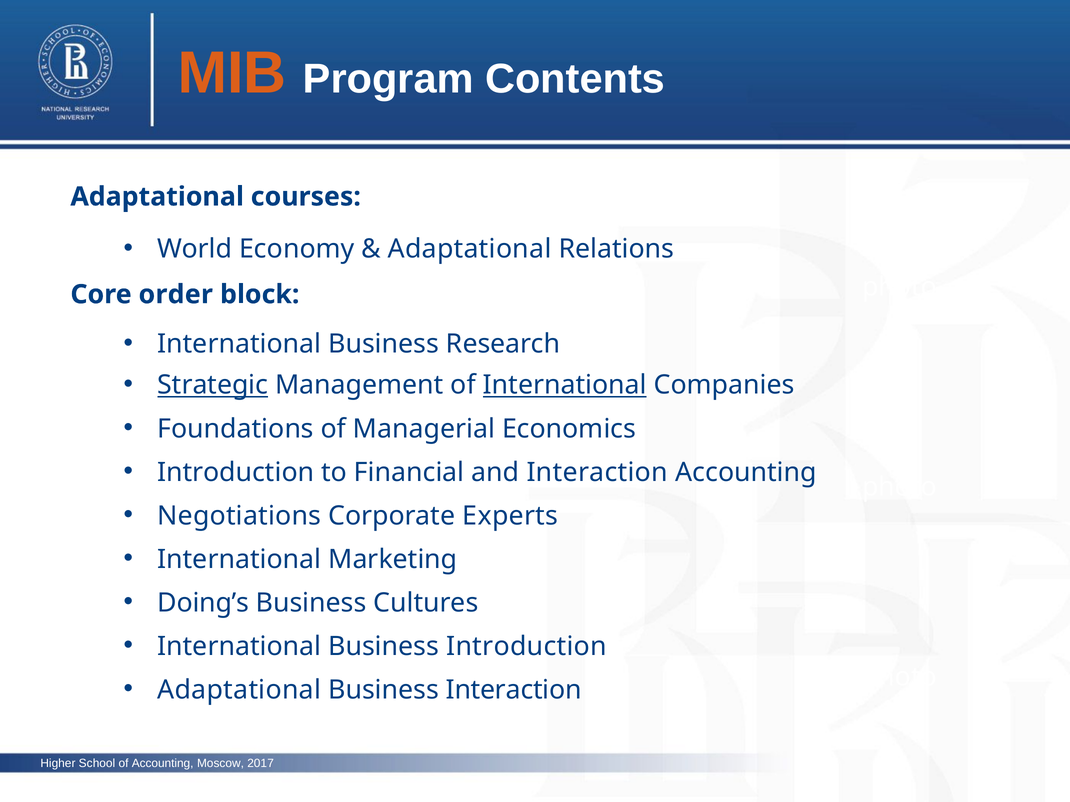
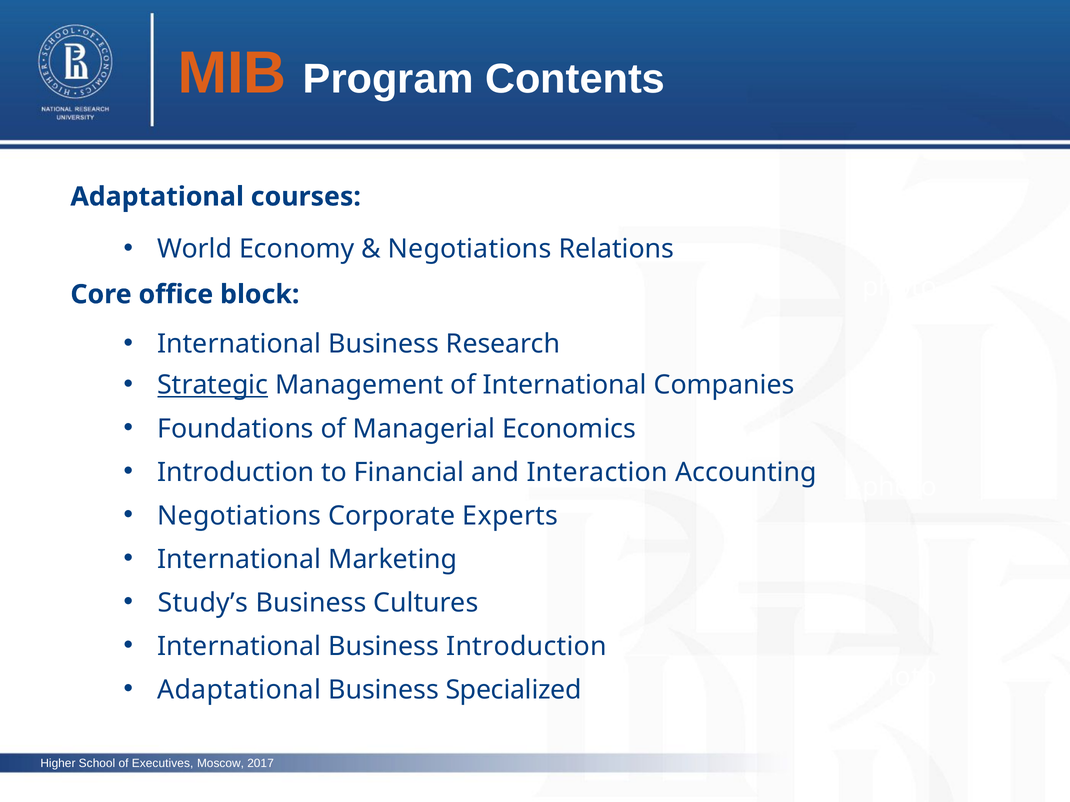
Adaptational: Adaptational -> Negotiations (470, 249)
order: order -> office (176, 295)
International underline: present -> none (565, 385)
Doing’s: Doing’s -> Study’s (203, 603)
Business Interaction: Interaction -> Specialized (514, 690)
of Accounting: Accounting -> Executives (163, 764)
